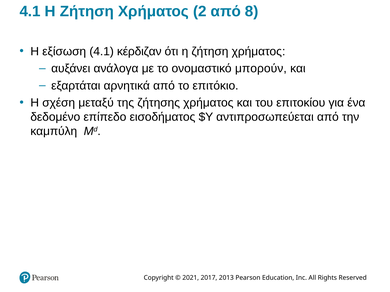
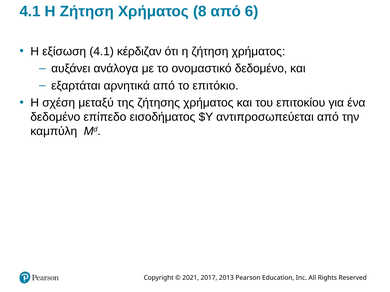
2: 2 -> 8 (200, 11)
8: 8 -> 6 (252, 11)
ονομαστικό μπορούν: μπορούν -> δεδομένο (261, 69)
